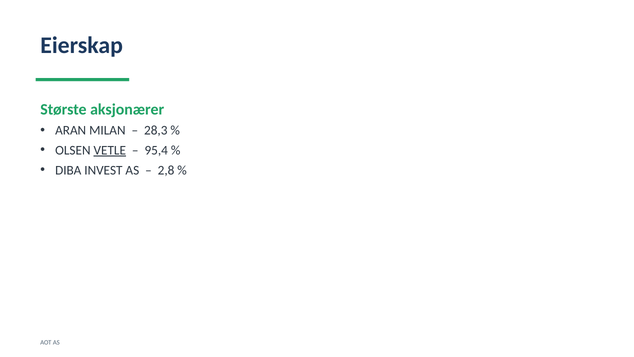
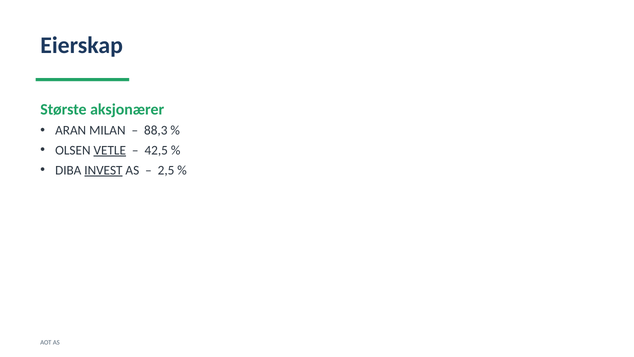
28,3: 28,3 -> 88,3 (156, 130)
95,4: 95,4 -> 42,5 (156, 150)
INVEST underline: none -> present (103, 170)
2,8: 2,8 -> 2,5 (166, 170)
